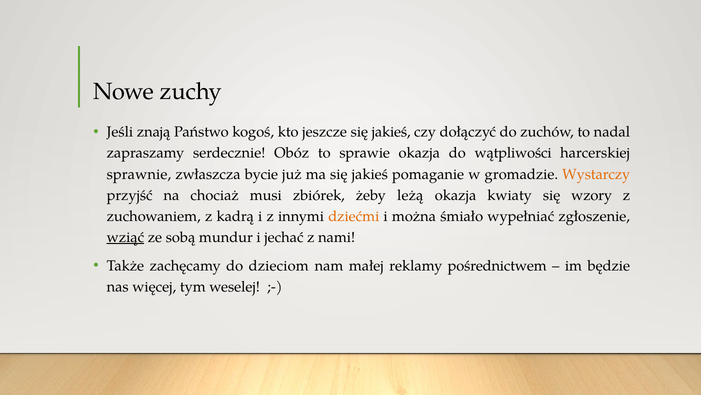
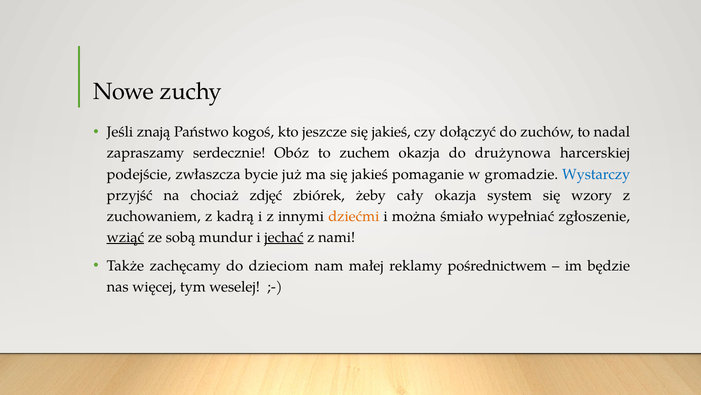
sprawie: sprawie -> zuchem (365, 153)
wątpliwości: wątpliwości -> drużynowa (513, 153)
sprawnie: sprawnie -> podejście (139, 174)
Wystarczy colour: orange -> blue (596, 174)
musi: musi -> zdjęć (266, 195)
leżą: leżą -> cały (410, 195)
kwiaty: kwiaty -> system (510, 195)
jechać underline: none -> present (284, 237)
